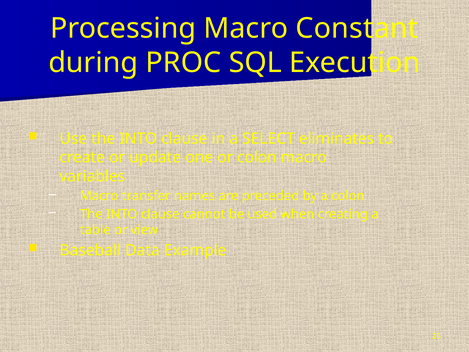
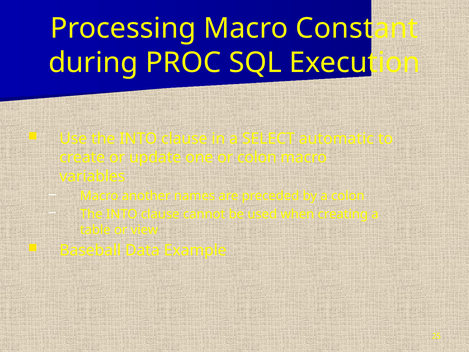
eliminates: eliminates -> automatic (336, 139)
transfer: transfer -> another (146, 196)
